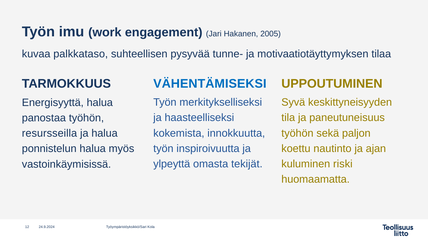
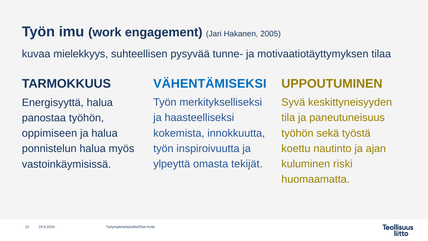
palkkataso: palkkataso -> mielekkyys (81, 54)
paljon: paljon -> työstä (356, 133)
resursseilla: resursseilla -> oppimiseen (50, 133)
